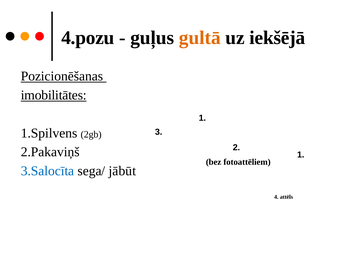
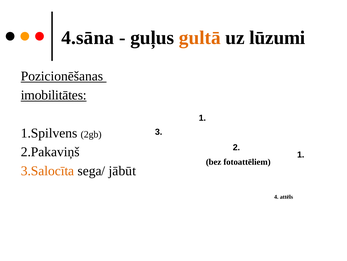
4.pozu: 4.pozu -> 4.sāna (88, 38)
iekšējā: iekšējā -> lūzumi (277, 38)
3.Salocīta colour: blue -> orange (48, 170)
